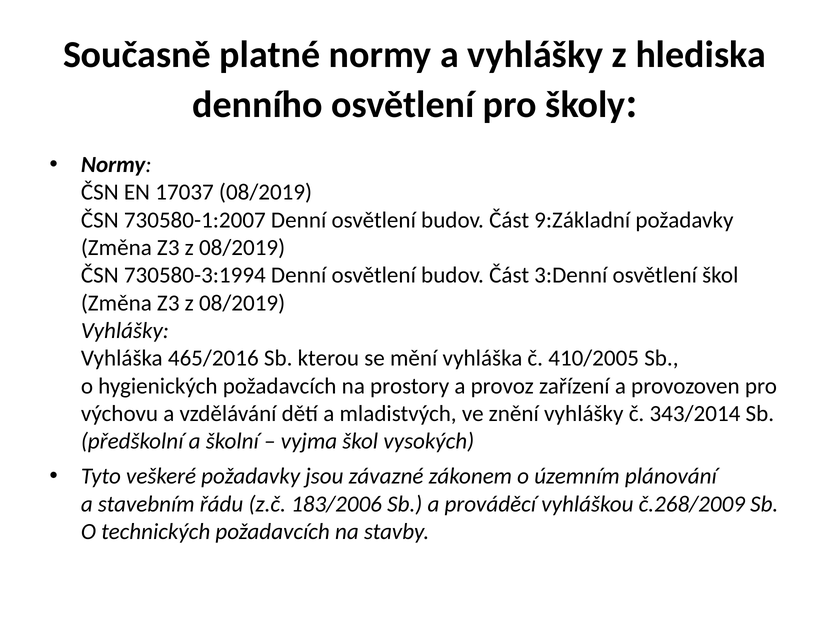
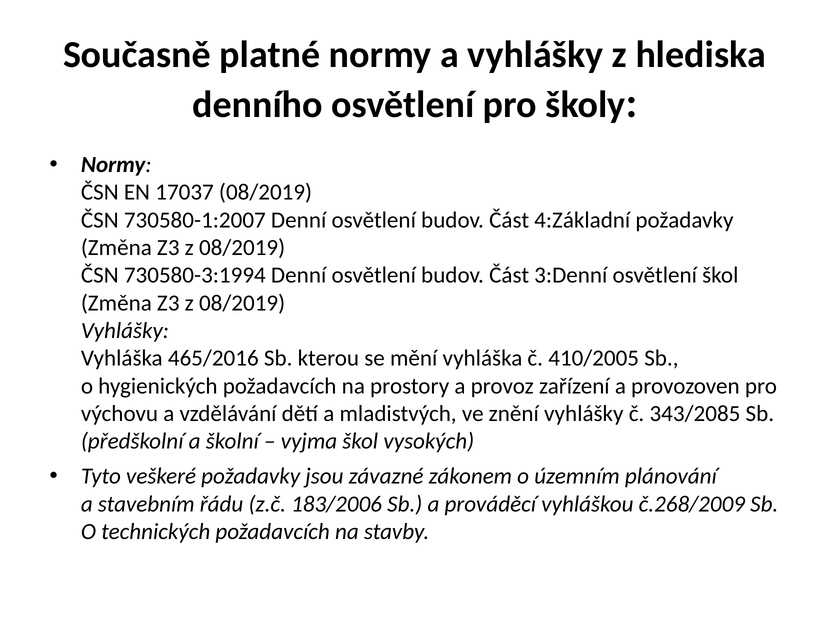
9:Základní: 9:Základní -> 4:Základní (582, 220)
343/2014: 343/2014 -> 343/2085 (695, 414)
